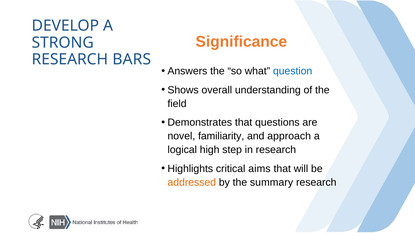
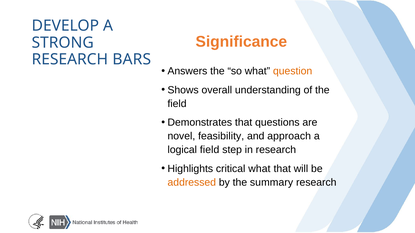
question colour: blue -> orange (293, 71)
familiarity: familiarity -> feasibility (221, 136)
logical high: high -> field (210, 150)
critical aims: aims -> what (259, 169)
